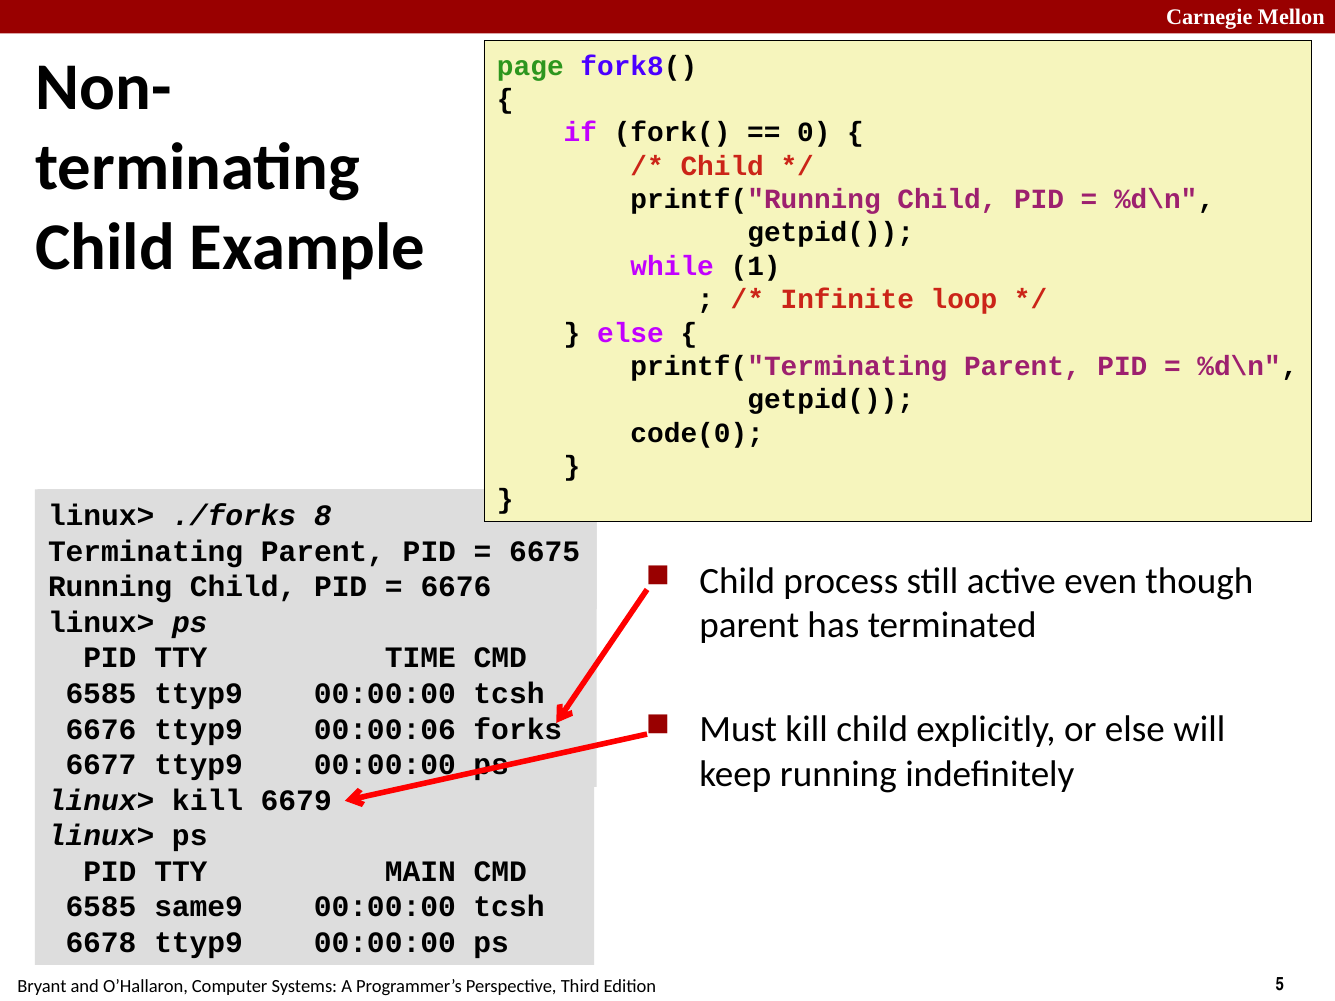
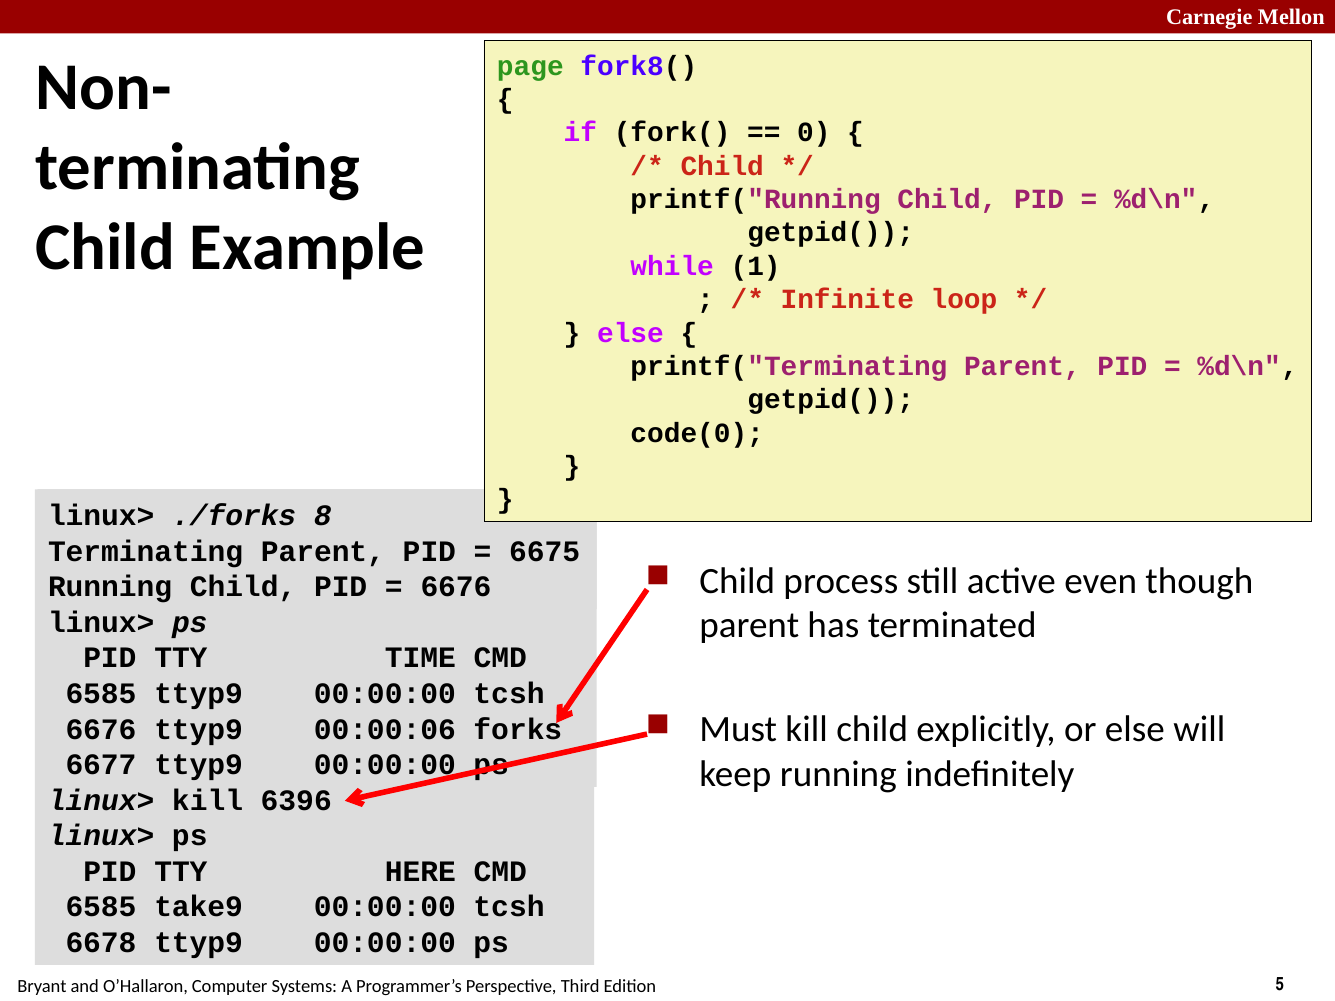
6679: 6679 -> 6396 (296, 801)
MAIN: MAIN -> HERE (420, 872)
same9: same9 -> take9 (199, 907)
